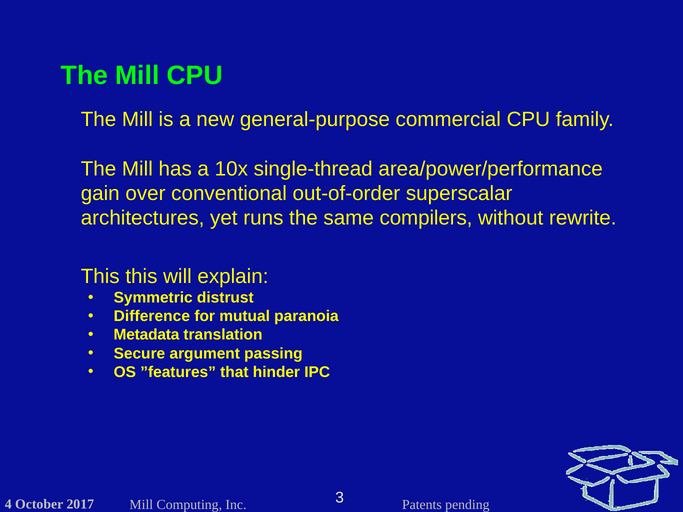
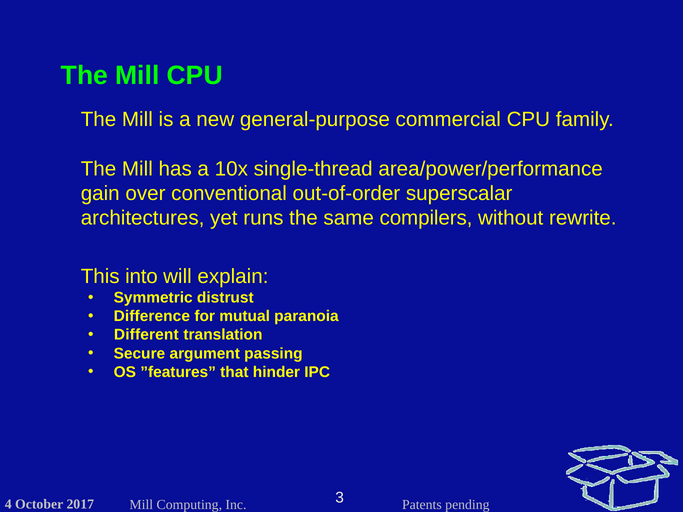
This this: this -> into (142, 277)
Metadata: Metadata -> Different (146, 335)
